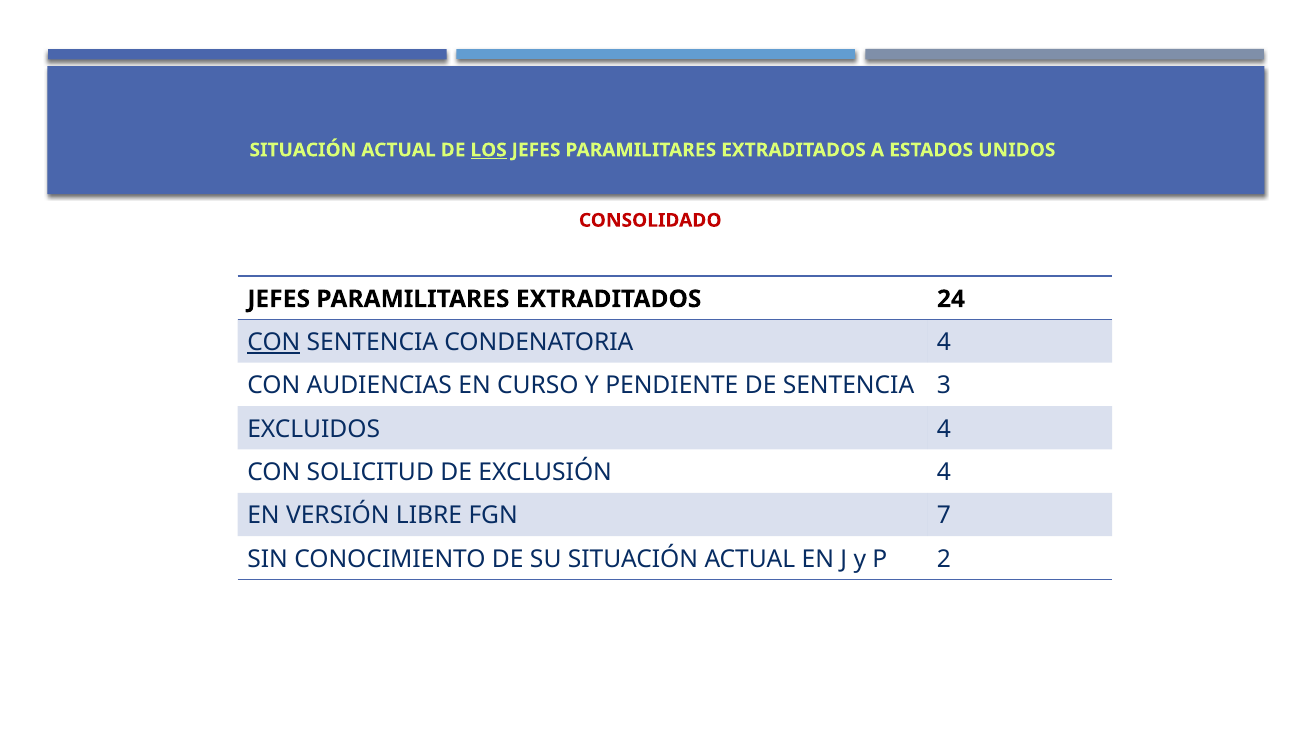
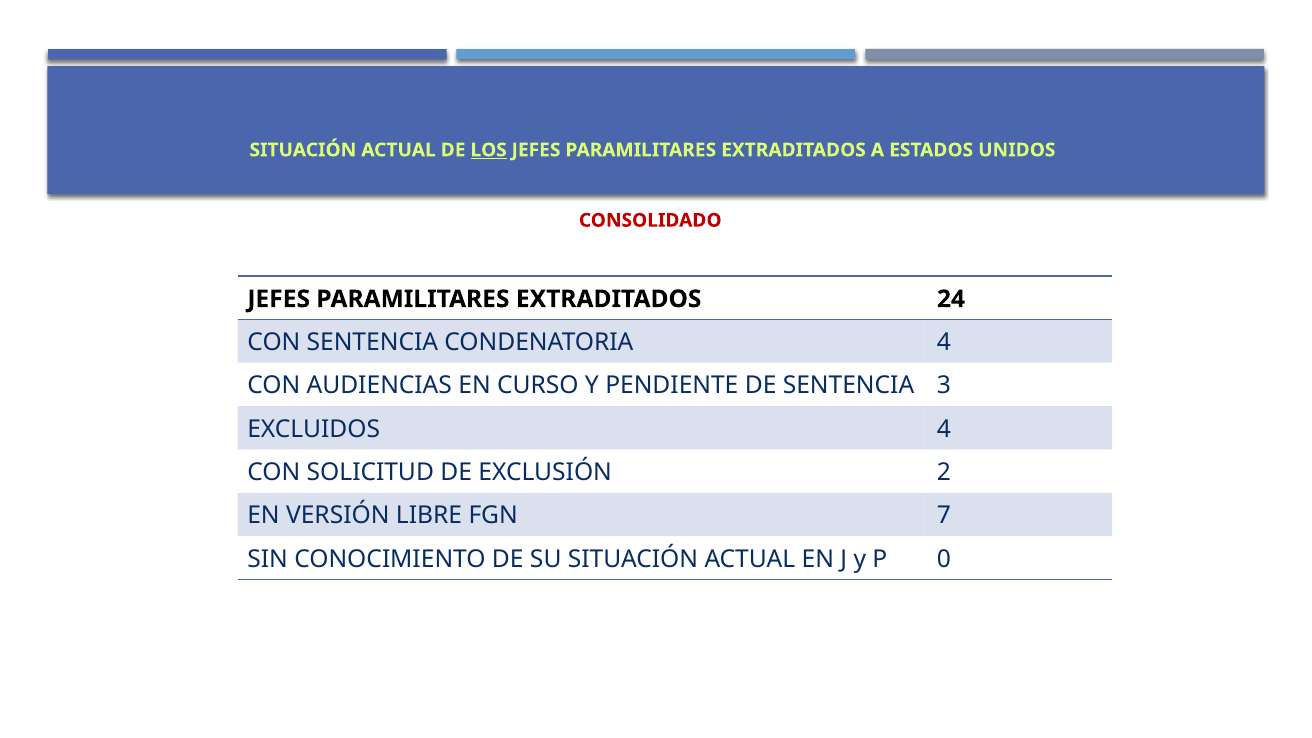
CON underline: present -> none (274, 342)
EXCLUSIÓN 4: 4 -> 2 (944, 472)
2: 2 -> 0 (944, 559)
